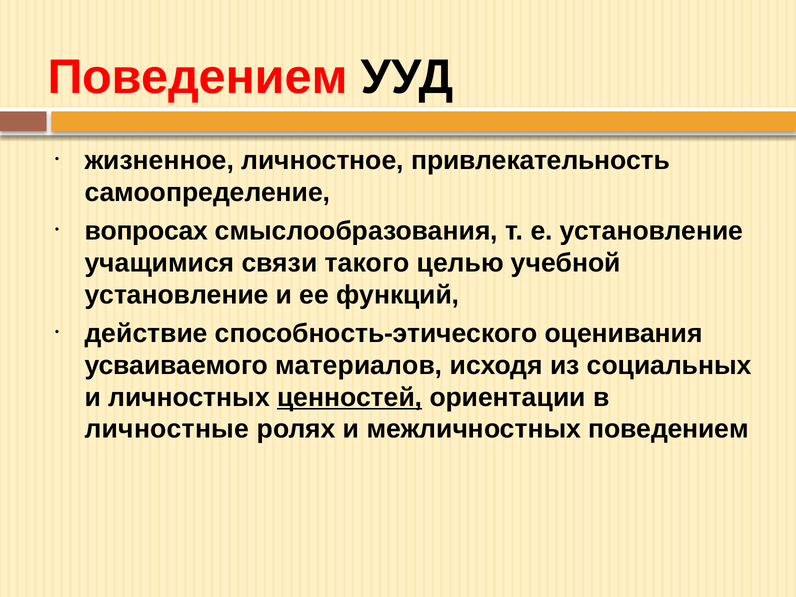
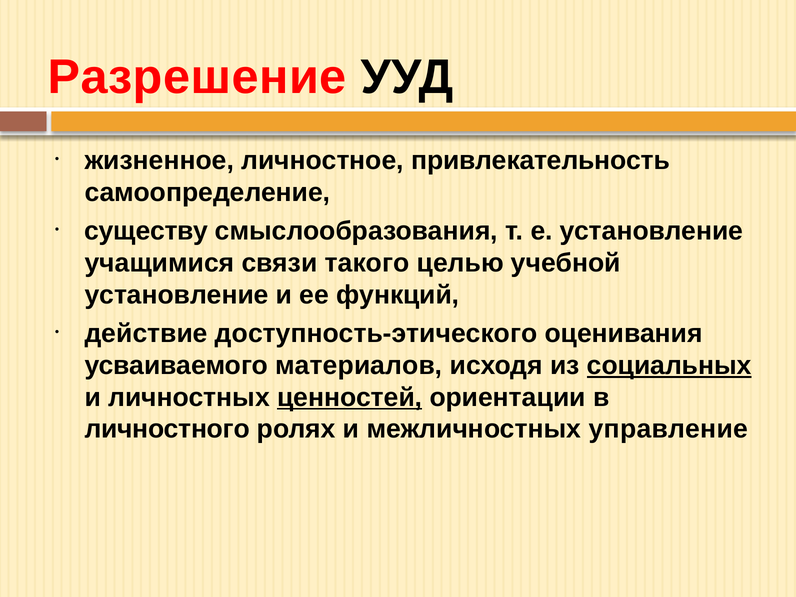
Поведением: Поведением -> Разрешение (197, 77)
вопросах: вопросах -> существу (146, 231)
способность-этического: способность-этического -> доступность-этического (376, 334)
социальных underline: none -> present (669, 366)
личностные: личностные -> личностного (167, 429)
межличностных поведением: поведением -> управление (668, 429)
